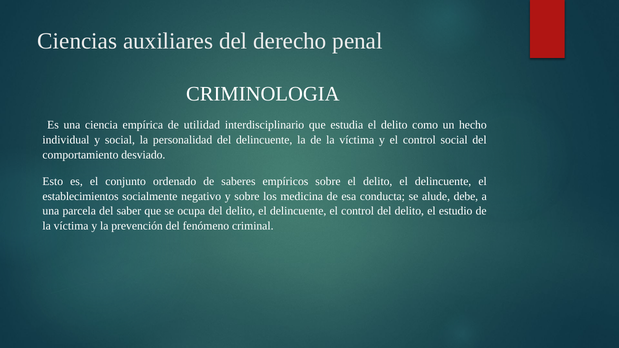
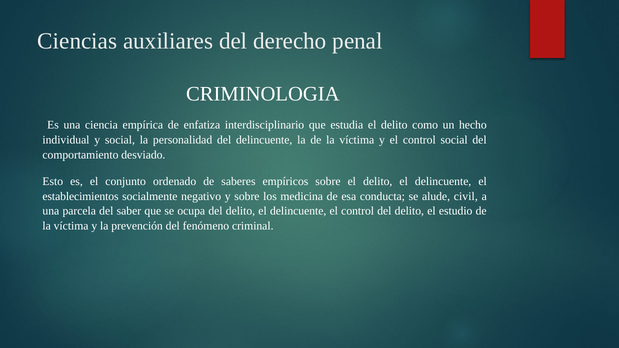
utilidad: utilidad -> enfatiza (202, 125)
debe: debe -> civil (466, 196)
